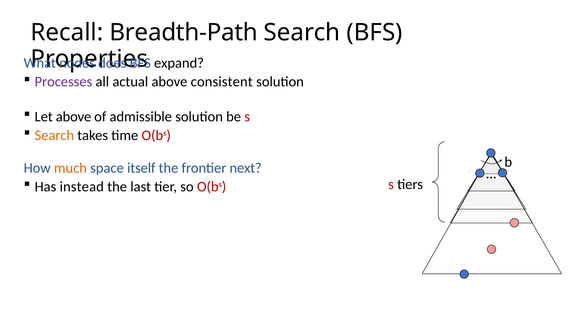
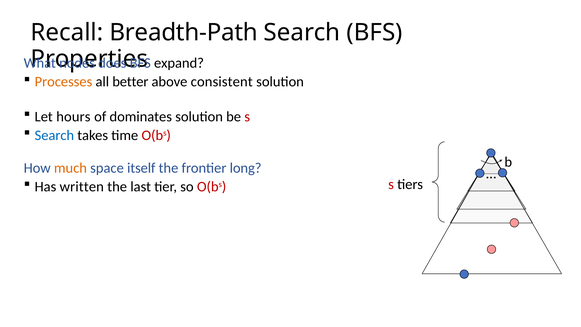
Processes colour: purple -> orange (63, 82)
actual: actual -> better (130, 82)
Let above: above -> hours (73, 116)
admissible: admissible -> dominates (141, 116)
Search colour: orange -> blue (54, 135)
next: next -> long (246, 168)
instead: instead -> written (82, 186)
